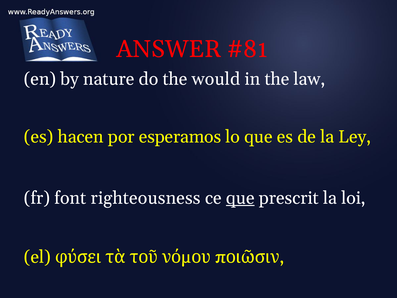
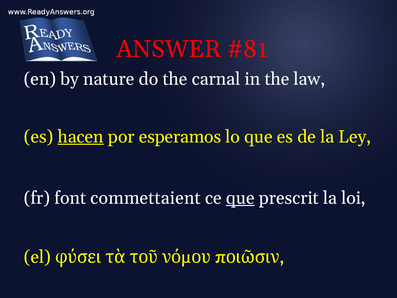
would: would -> carnal (216, 79)
hacen underline: none -> present (81, 137)
righteousness: righteousness -> commettaient (146, 198)
